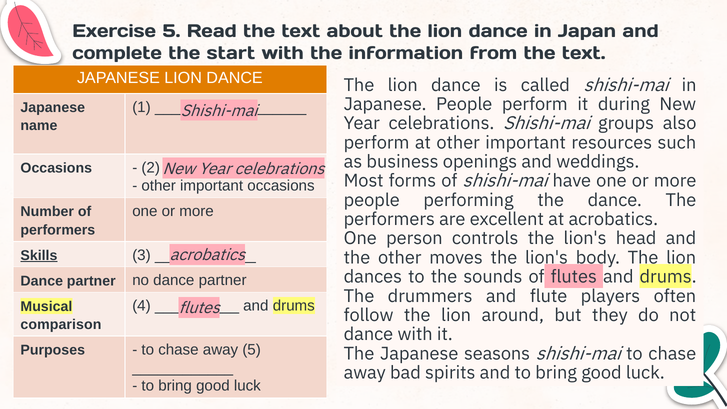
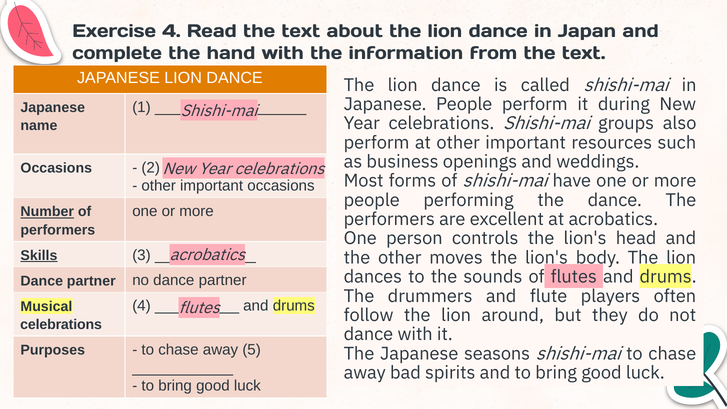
Exercise 5: 5 -> 4 (172, 31)
start: start -> hand (231, 53)
Number underline: none -> present (47, 212)
comparison: comparison -> celebrations (61, 325)
